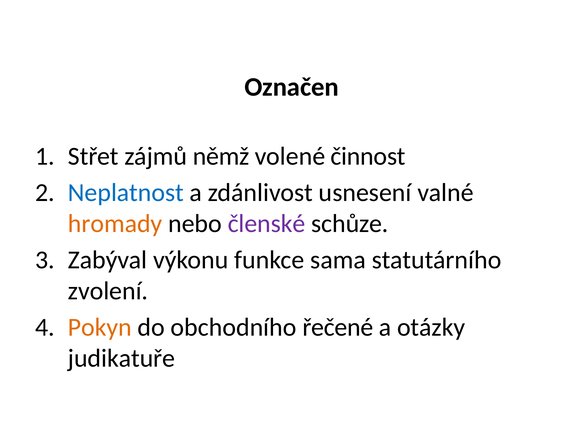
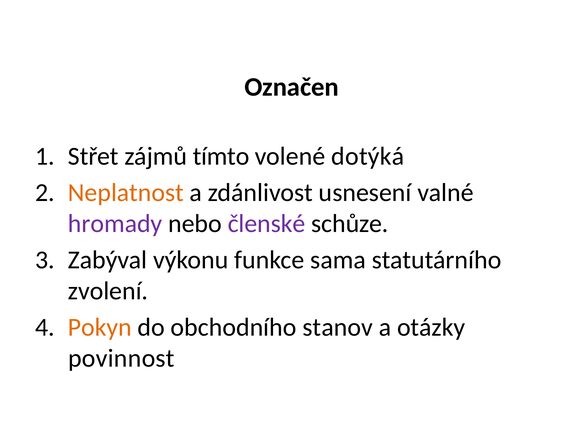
němž: němž -> tímto (221, 156)
činnost: činnost -> dotýká (368, 156)
Neplatnost colour: blue -> orange (126, 193)
hromady colour: orange -> purple (115, 224)
řečené: řečené -> stanov (338, 327)
judikatuře: judikatuře -> povinnost (121, 359)
